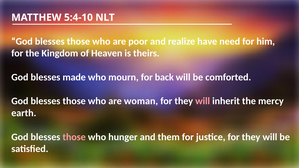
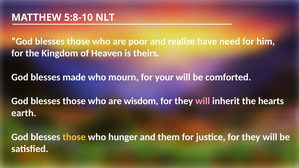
5:4-10: 5:4-10 -> 5:8-10 (78, 17)
back: back -> your (164, 77)
woman: woman -> wisdom (141, 101)
mercy: mercy -> hearts (271, 101)
those colour: pink -> yellow (74, 137)
